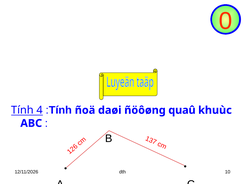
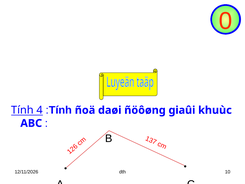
quaû: quaû -> giaûi (182, 110)
